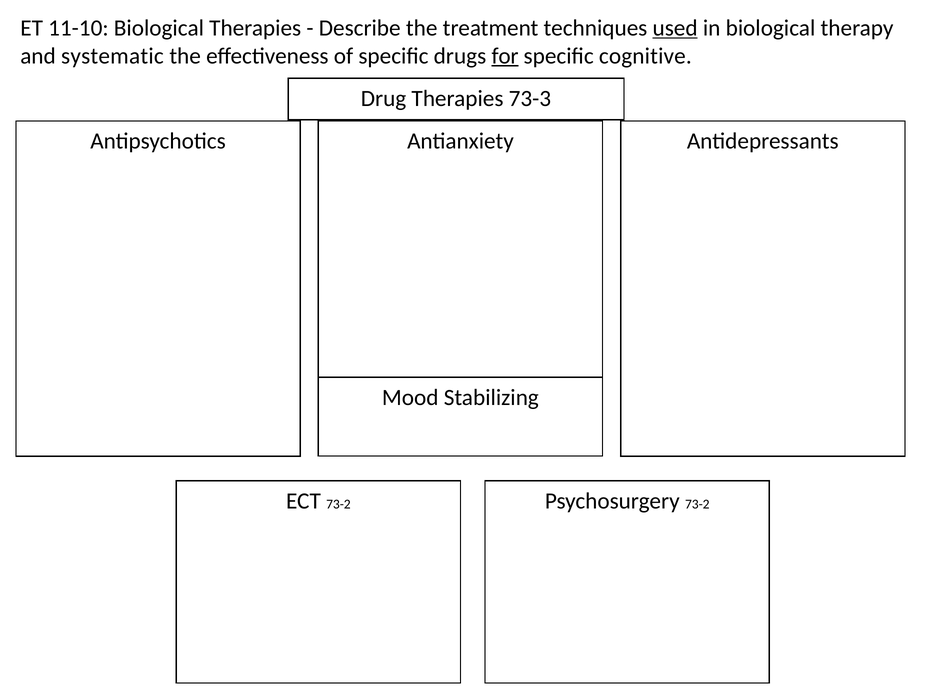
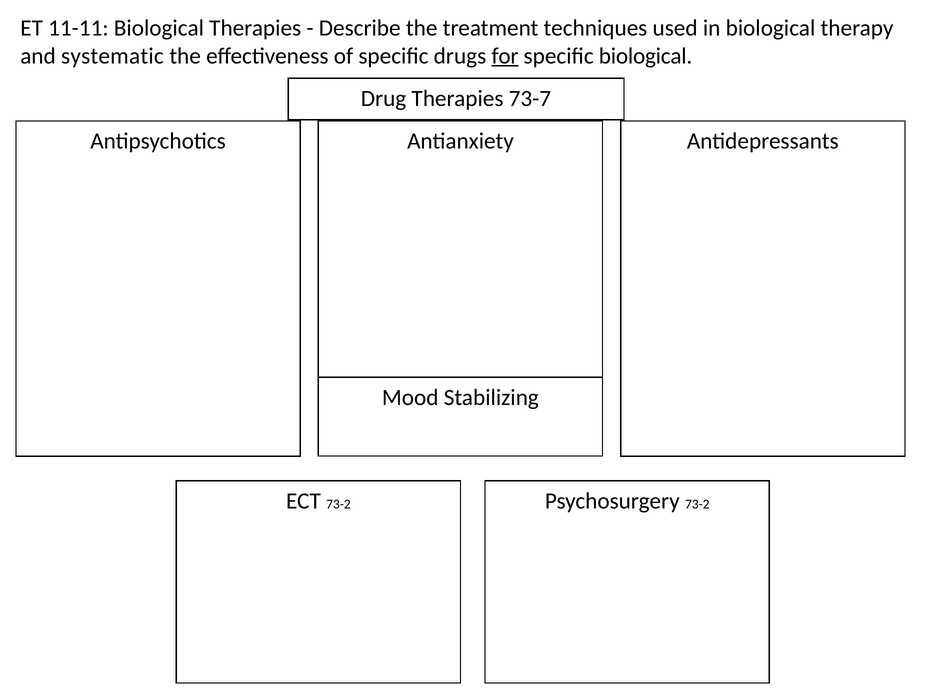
11-10: 11-10 -> 11-11 (78, 28)
used underline: present -> none (675, 28)
specific cognitive: cognitive -> biological (646, 56)
73-3: 73-3 -> 73-7 (530, 98)
